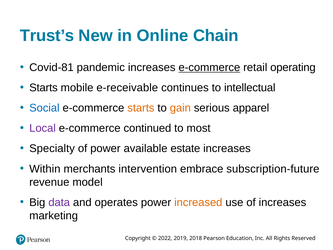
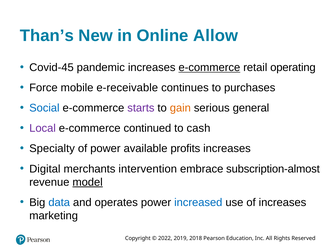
Trust’s: Trust’s -> Than’s (47, 36)
Chain: Chain -> Allow (216, 36)
Covid-81: Covid-81 -> Covid-45 (51, 67)
Starts: Starts -> Force (43, 88)
intellectual: intellectual -> purchases (250, 88)
starts colour: orange -> purple (141, 108)
apparel: apparel -> general (251, 108)
most: most -> cash (198, 128)
estate: estate -> profits (185, 148)
Within: Within -> Digital (45, 169)
subscription-future: subscription-future -> subscription-almost (273, 169)
model underline: none -> present (88, 182)
data colour: purple -> blue (59, 202)
increased colour: orange -> blue (198, 202)
